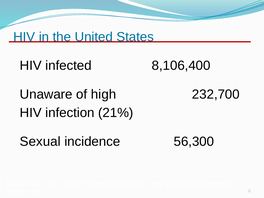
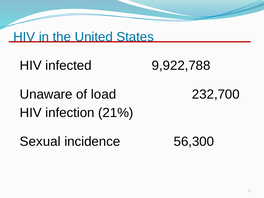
8,106,400: 8,106,400 -> 9,922,788 (181, 66)
high: high -> load (104, 94)
